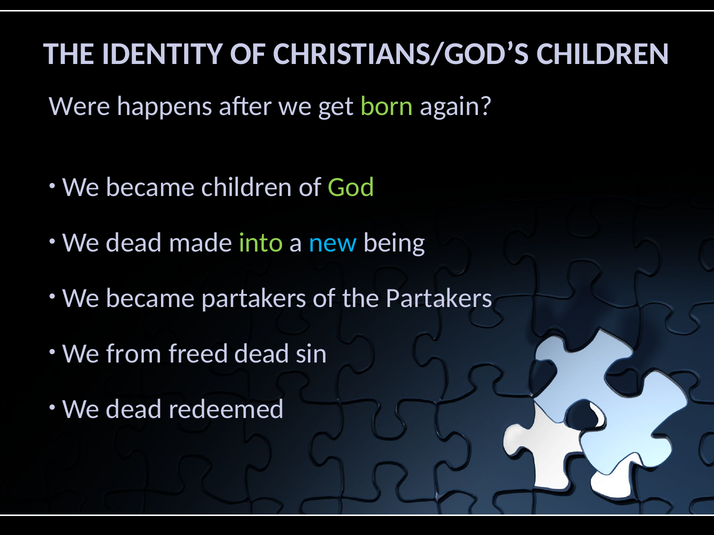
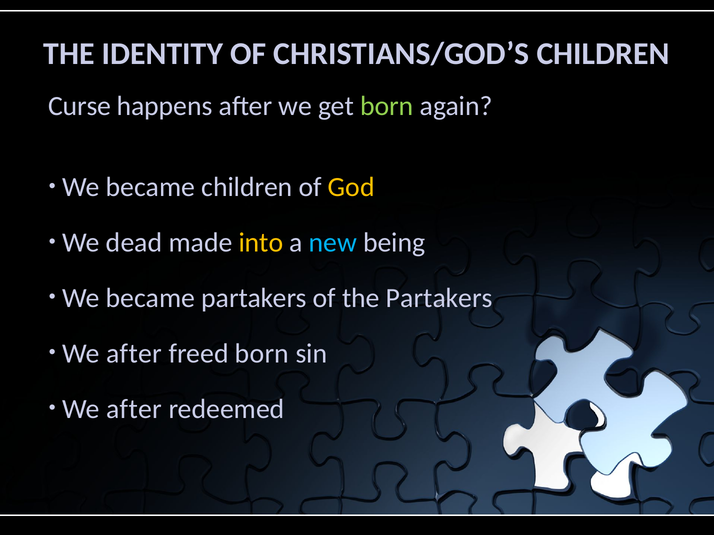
Were: Were -> Curse (80, 106)
God colour: light green -> yellow (351, 187)
into colour: light green -> yellow (261, 243)
from: from -> after (134, 354)
freed dead: dead -> born (262, 354)
dead: dead -> after (134, 409)
